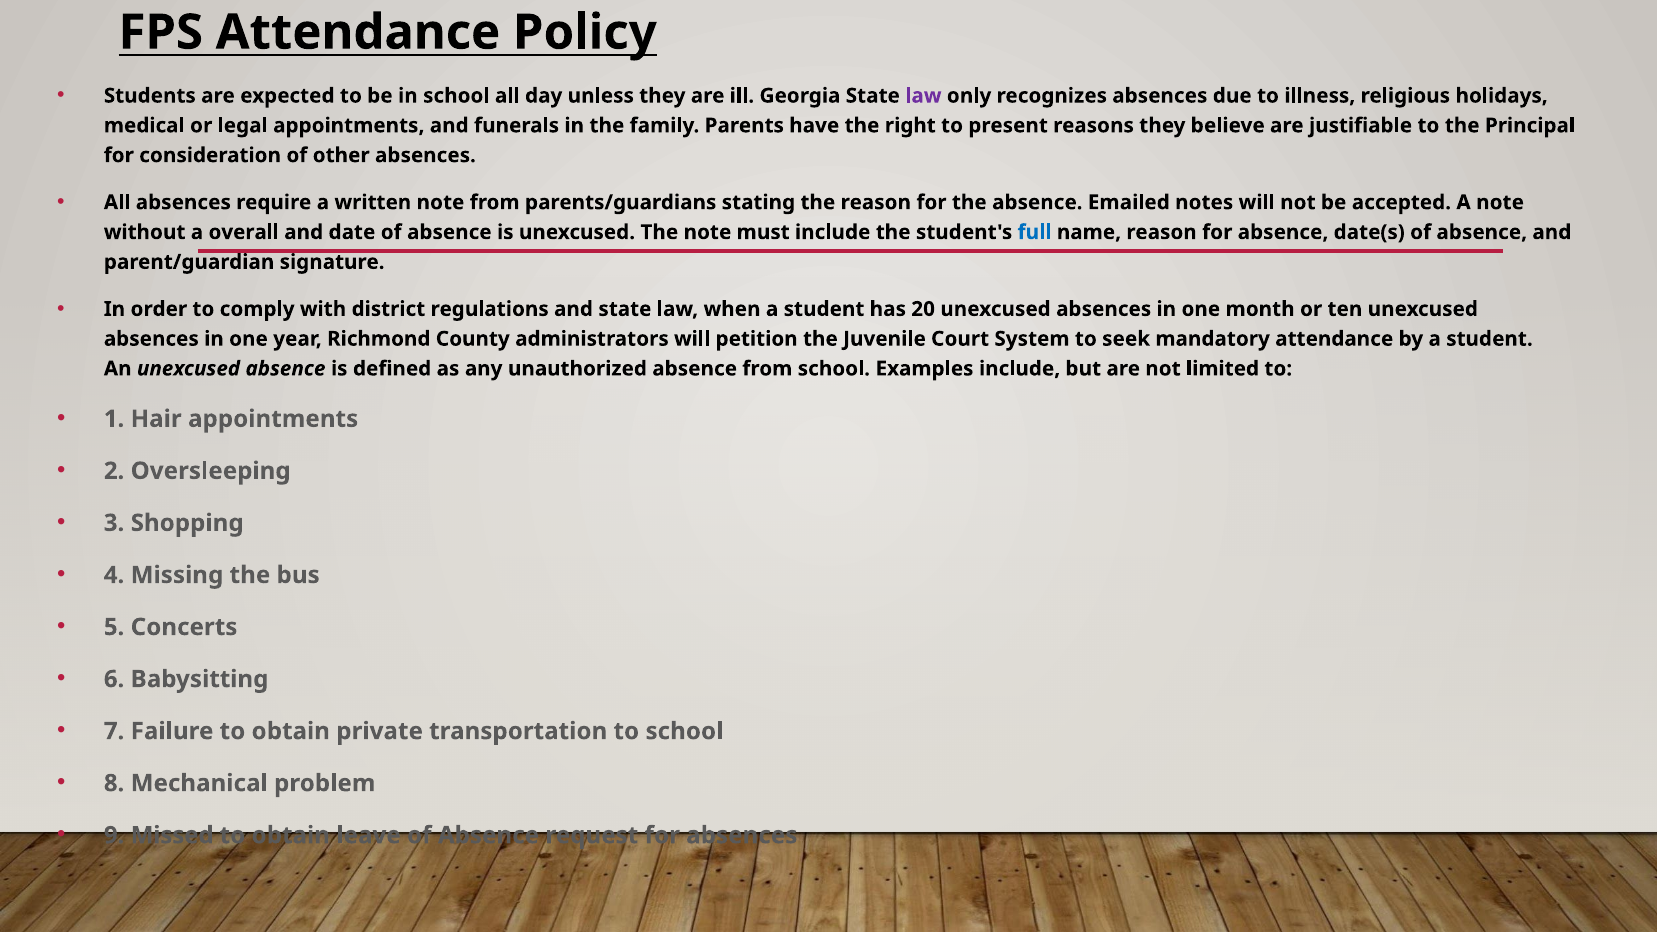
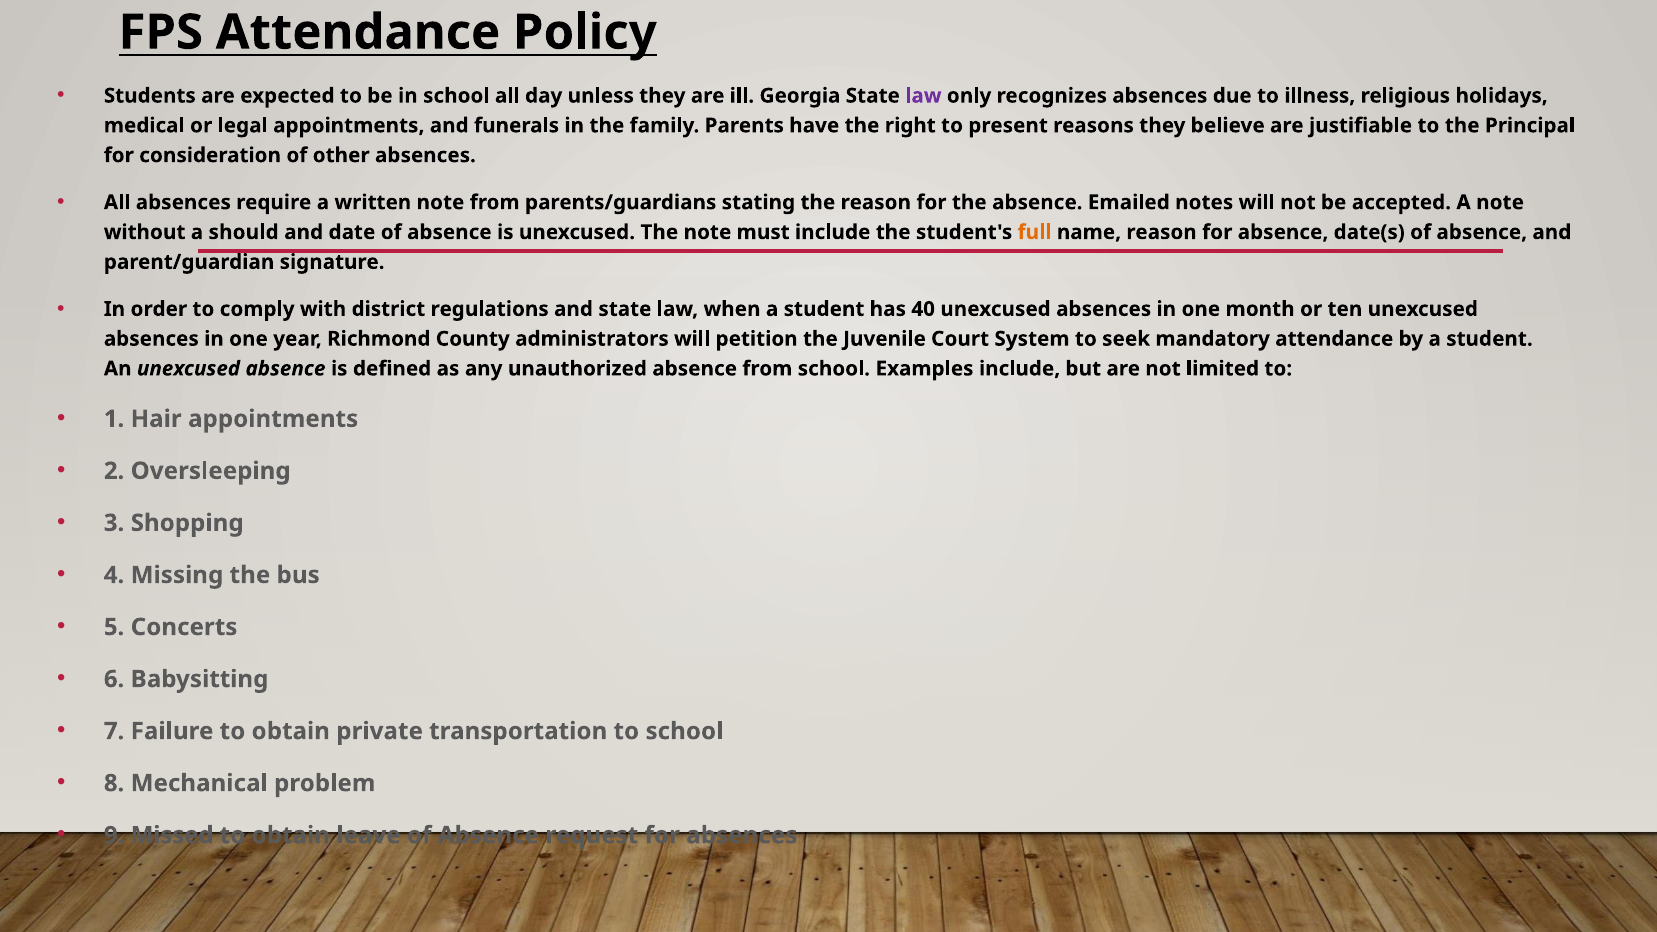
overall: overall -> should (244, 232)
full colour: blue -> orange (1035, 232)
20: 20 -> 40 (923, 309)
